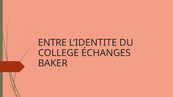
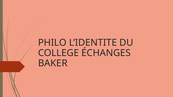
ENTRE: ENTRE -> PHILO (52, 43)
